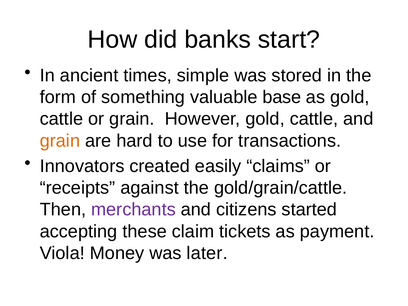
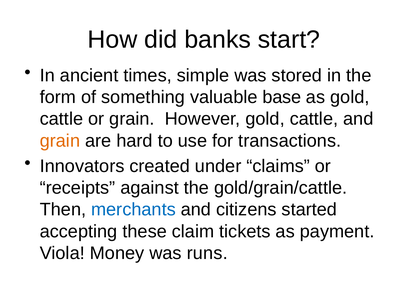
easily: easily -> under (218, 166)
merchants colour: purple -> blue (133, 210)
later: later -> runs (207, 253)
